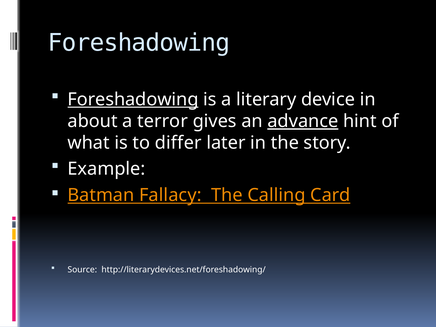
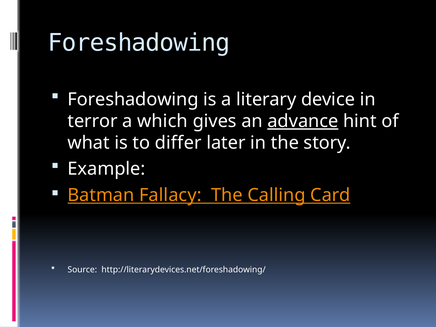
Foreshadowing underline: present -> none (133, 99)
about: about -> terror (93, 121)
terror: terror -> which (163, 121)
